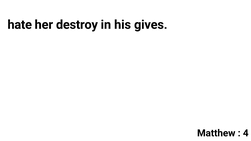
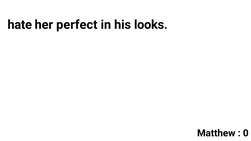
destroy: destroy -> perfect (77, 25)
gives: gives -> looks (151, 25)
4: 4 -> 0 (246, 133)
